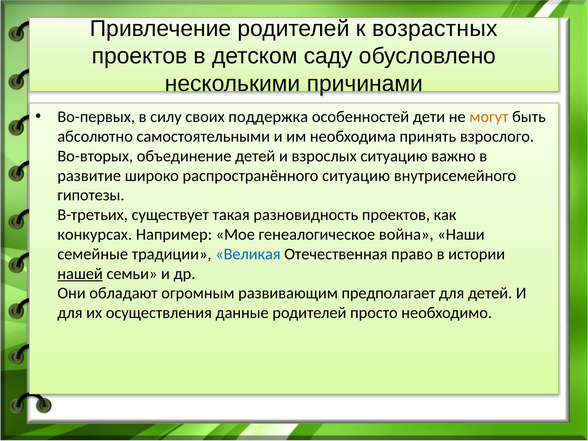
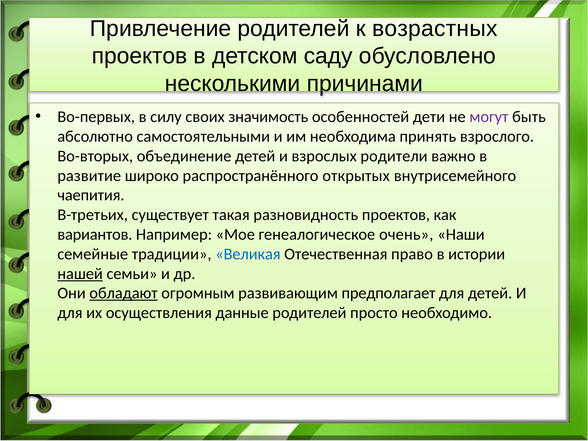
поддержка: поддержка -> значимость (268, 117)
могут colour: orange -> purple (489, 117)
взрослых ситуацию: ситуацию -> родители (394, 156)
распространённого ситуацию: ситуацию -> открытых (356, 176)
гипотезы: гипотезы -> чаепития (91, 195)
конкурсах: конкурсах -> вариантов (95, 234)
война: война -> очень (406, 234)
обладают underline: none -> present (124, 293)
